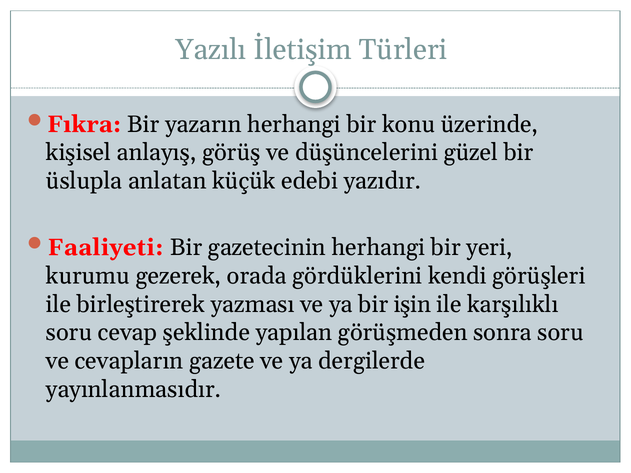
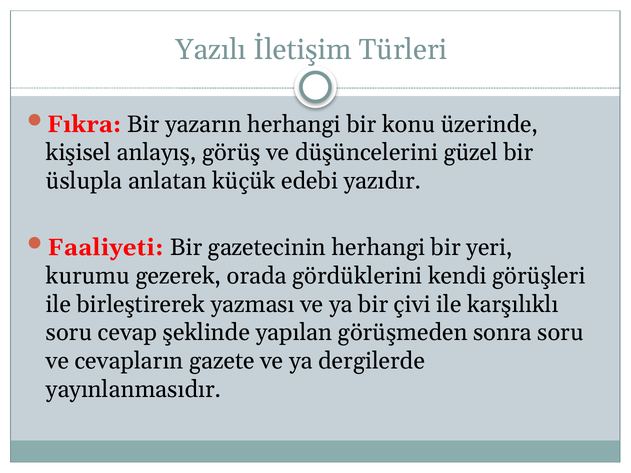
işin: işin -> çivi (412, 304)
